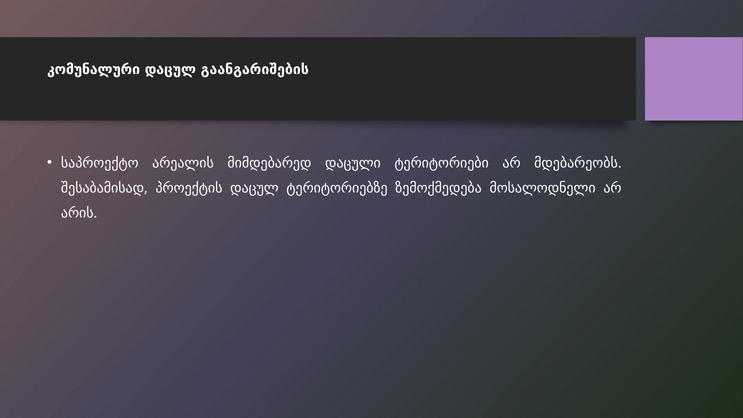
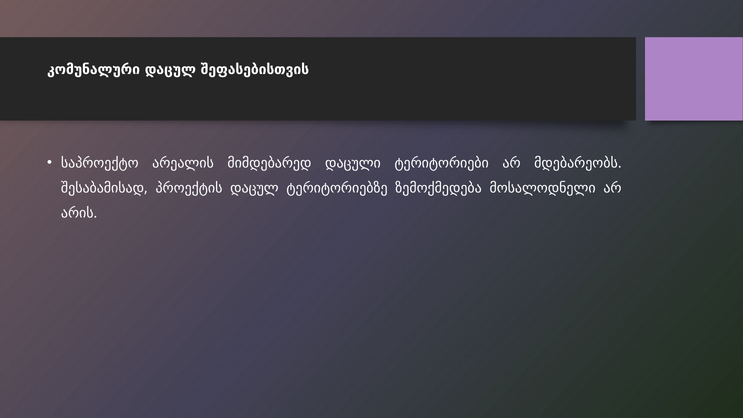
გაანგარიშების: გაანგარიშების -> შეფასებისთვის (255, 69)
